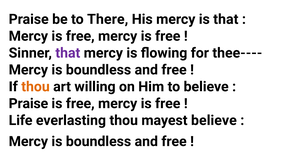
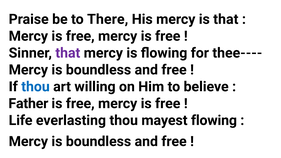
thou colour: orange -> blue (35, 87)
Praise: Praise -> Father (28, 104)
mayest believe: believe -> flowing (214, 120)
